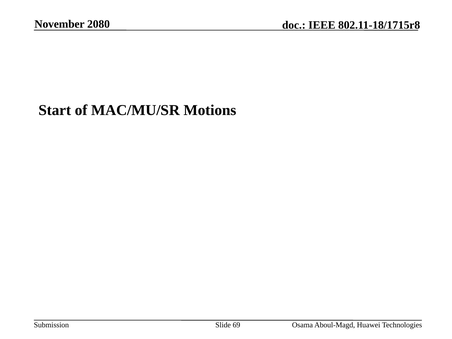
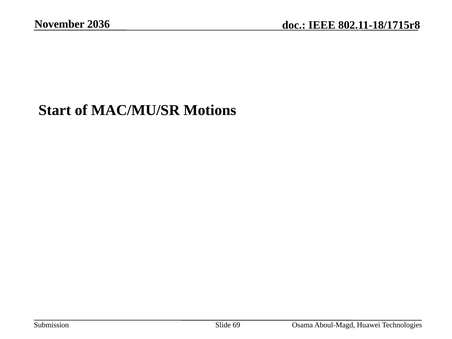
2080: 2080 -> 2036 (99, 24)
